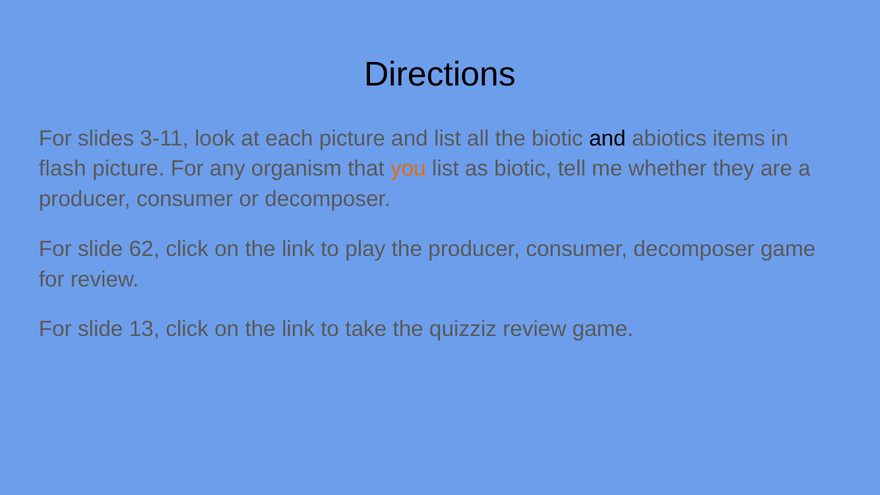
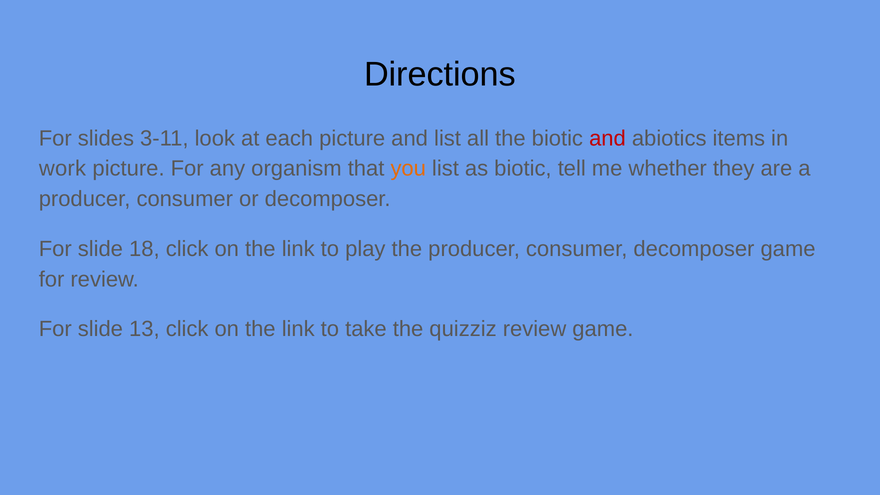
and colour: black -> red (607, 138)
flash: flash -> work (62, 169)
62: 62 -> 18 (144, 249)
